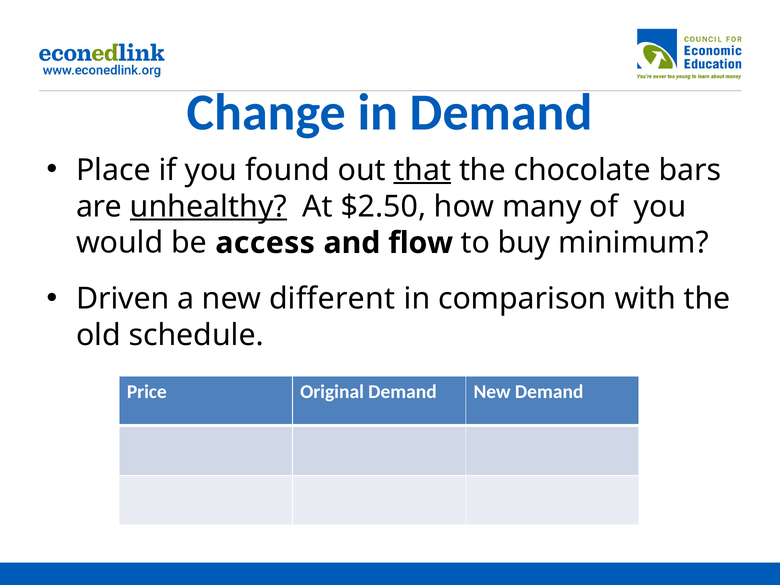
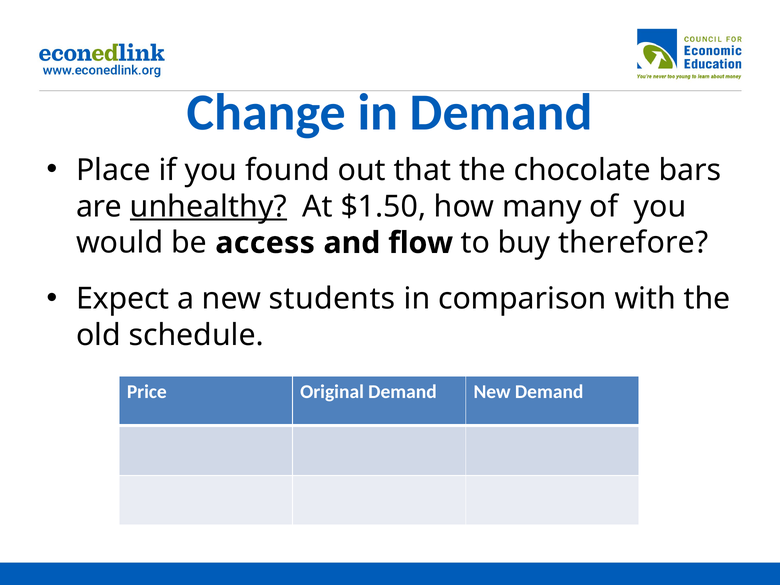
that underline: present -> none (422, 170)
$2.50: $2.50 -> $1.50 (383, 207)
minimum: minimum -> therefore (633, 243)
Driven: Driven -> Expect (123, 299)
different: different -> students (332, 299)
